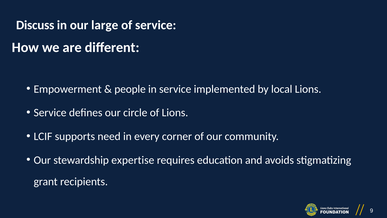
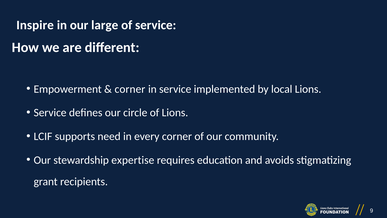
Discuss: Discuss -> Inspire (35, 25)
people: people -> corner (130, 89)
